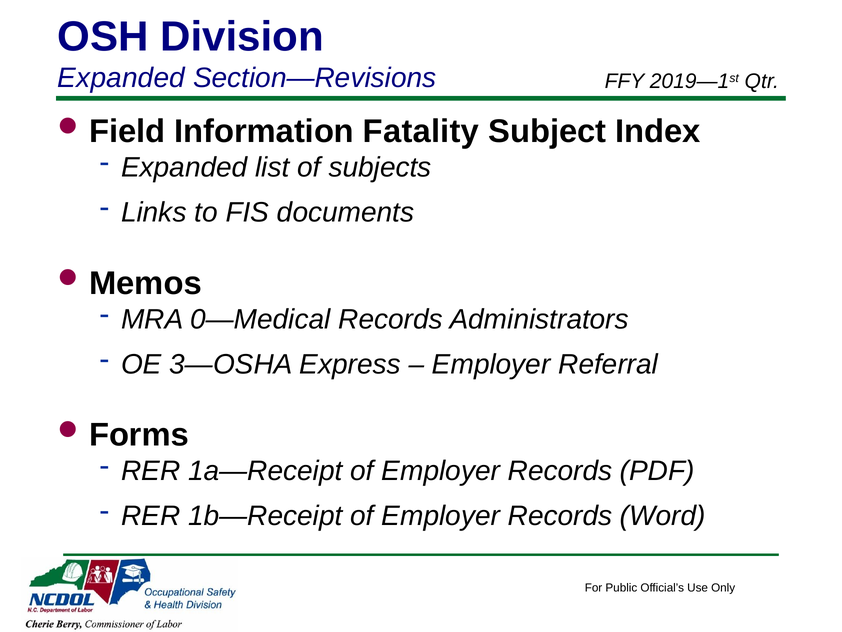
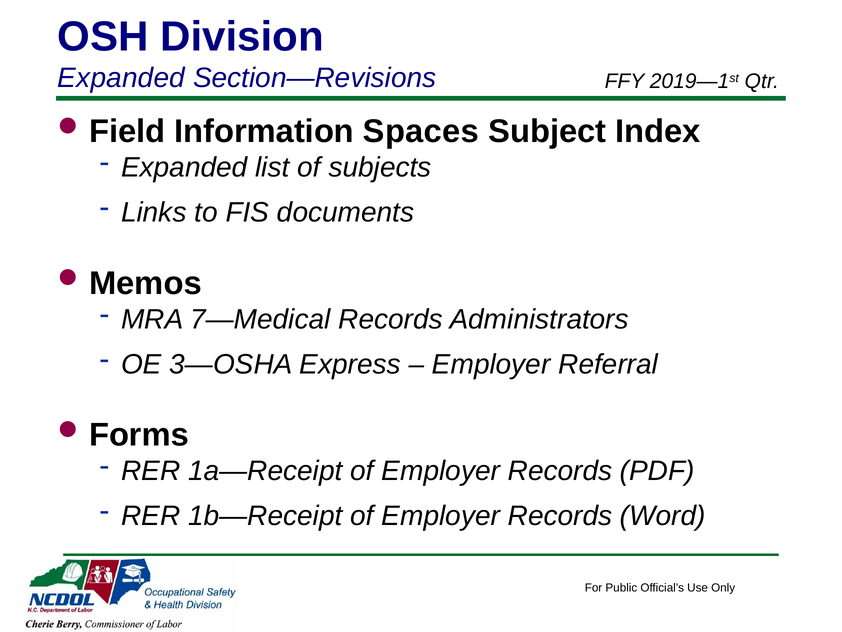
Fatality: Fatality -> Spaces (421, 131)
0—Medical: 0—Medical -> 7—Medical (260, 319)
